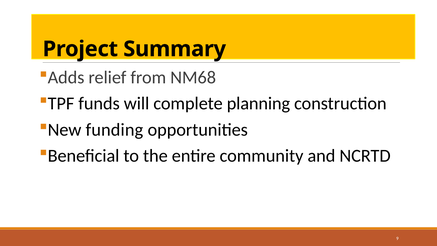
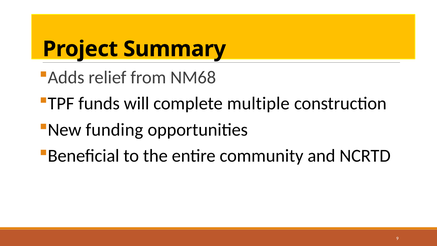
planning: planning -> multiple (258, 104)
